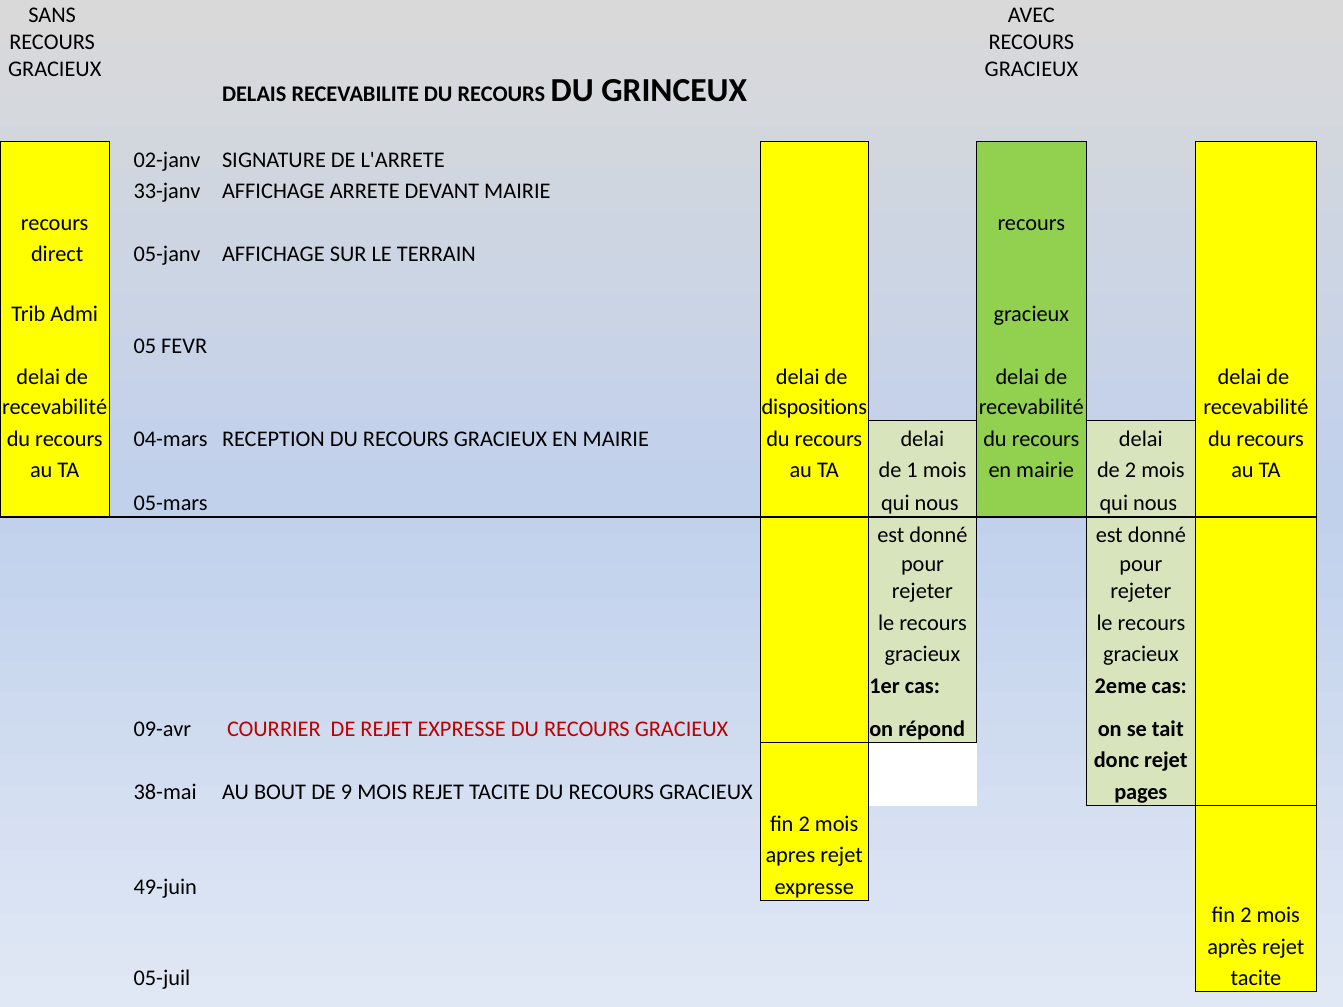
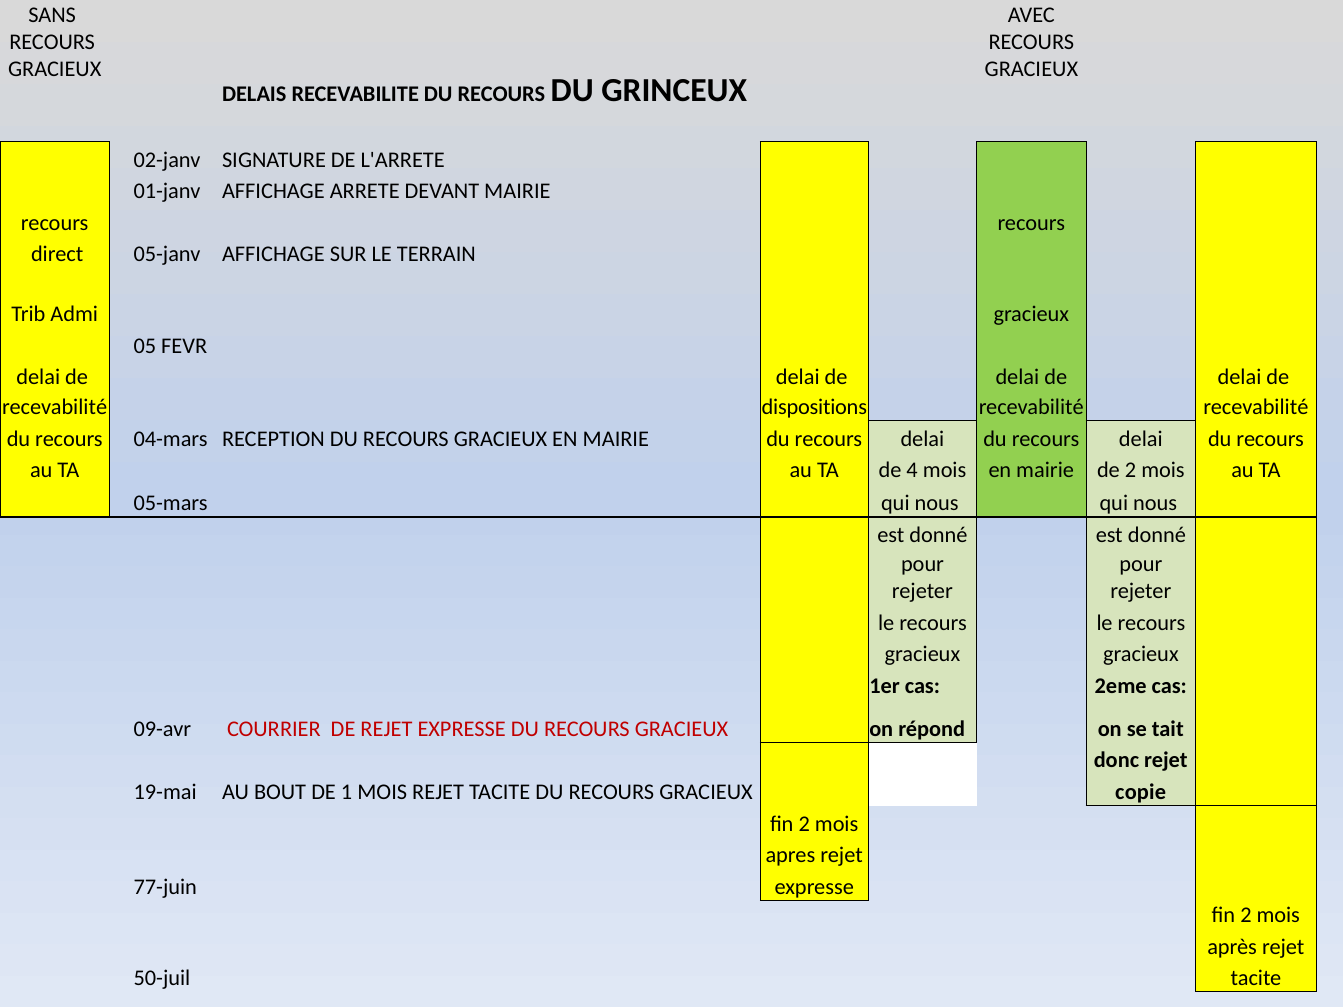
33-janv: 33-janv -> 01-janv (167, 191)
1: 1 -> 4 (912, 470)
38-mai: 38-mai -> 19-mai (165, 792)
9: 9 -> 1 (347, 792)
pages: pages -> copie (1141, 792)
49-juin: 49-juin -> 77-juin (165, 887)
05-juil: 05-juil -> 50-juil (162, 979)
